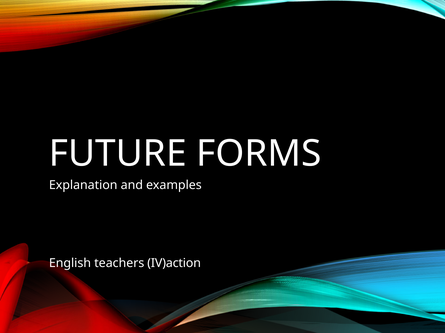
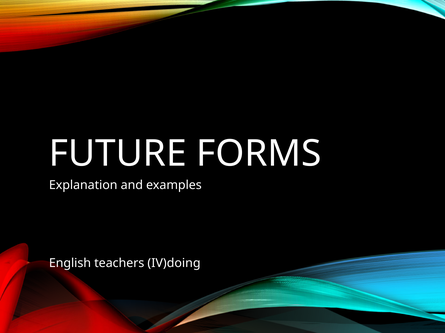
IV)action: IV)action -> IV)doing (174, 264)
